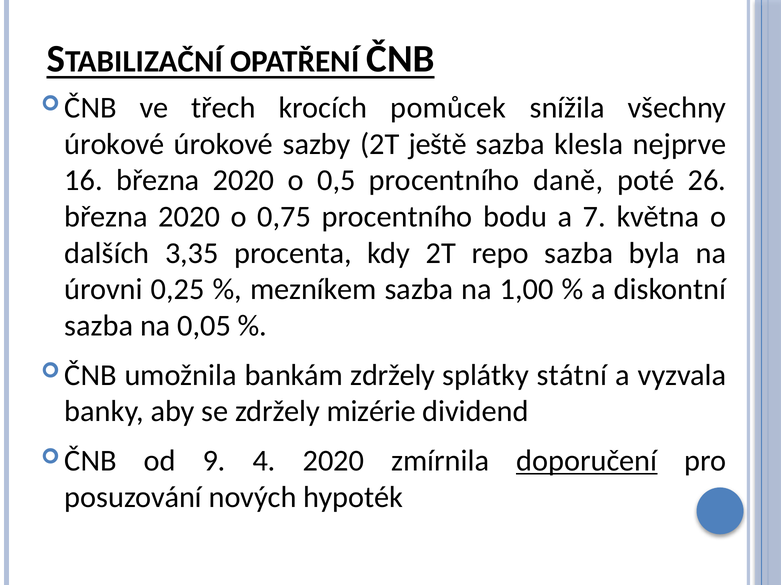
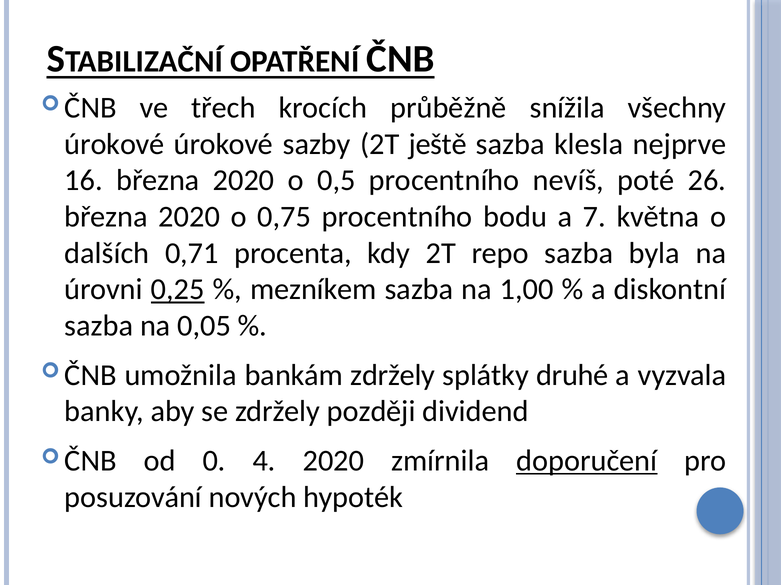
pomůcek: pomůcek -> průběžně (448, 108)
daně: daně -> nevíš (568, 181)
3,35: 3,35 -> 0,71 (192, 253)
0,25 underline: none -> present (178, 290)
státní: státní -> druhé (572, 376)
mizérie: mizérie -> později (371, 412)
9: 9 -> 0 (214, 461)
